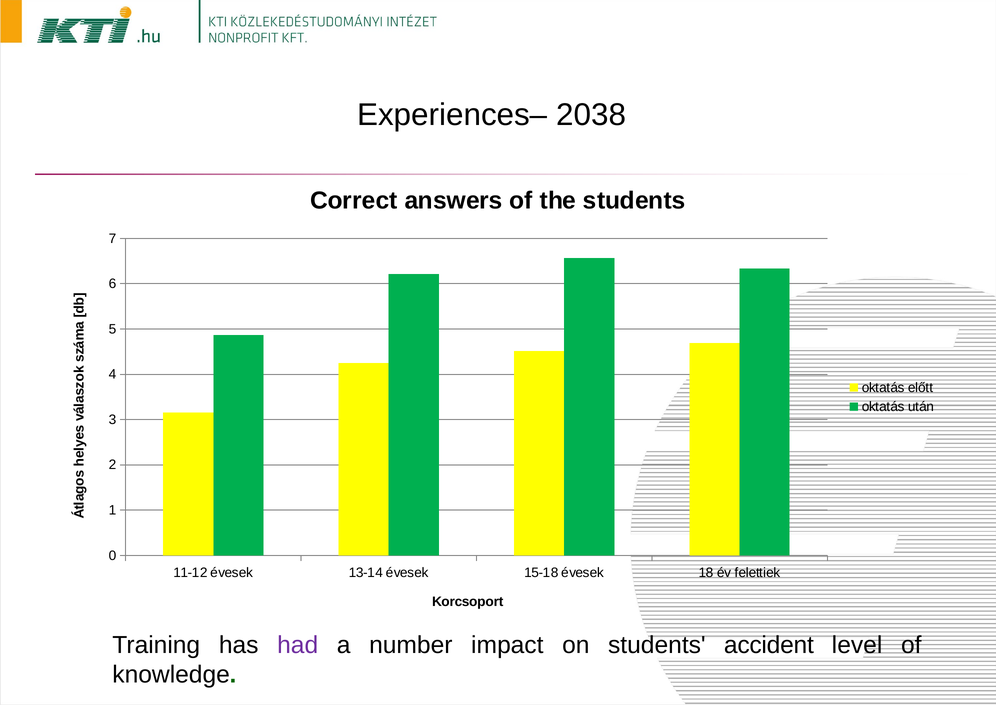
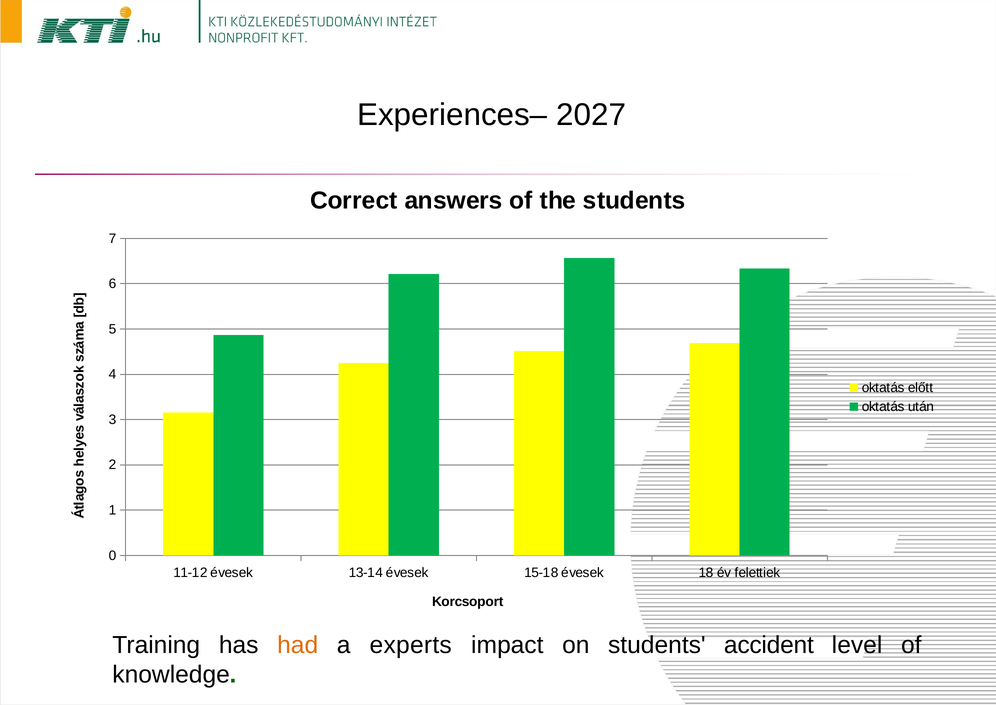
2038: 2038 -> 2027 (591, 115)
had colour: purple -> orange (298, 645)
number: number -> experts (411, 645)
